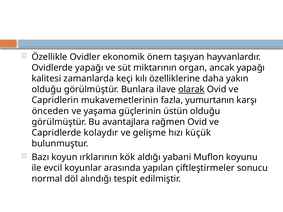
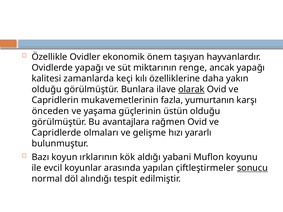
organ: organ -> renge (193, 68)
kolaydır: kolaydır -> olmaları (101, 133)
küçük: küçük -> yararlı (198, 133)
sonucu underline: none -> present (252, 168)
